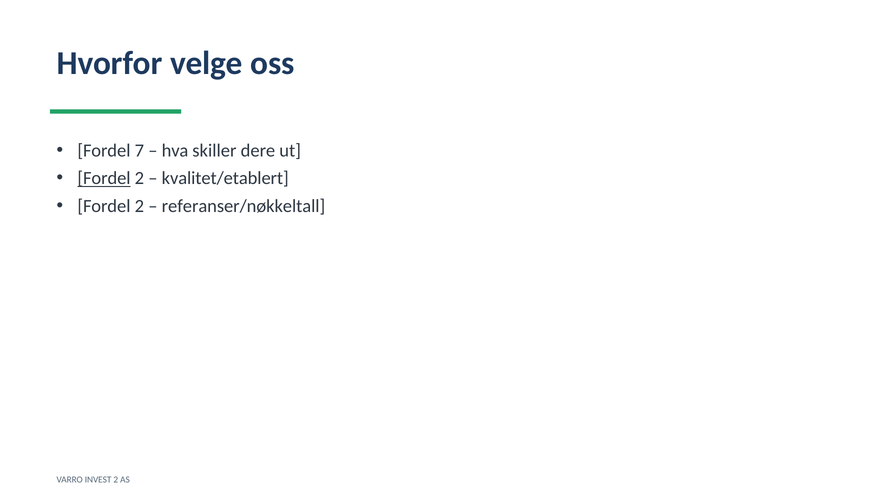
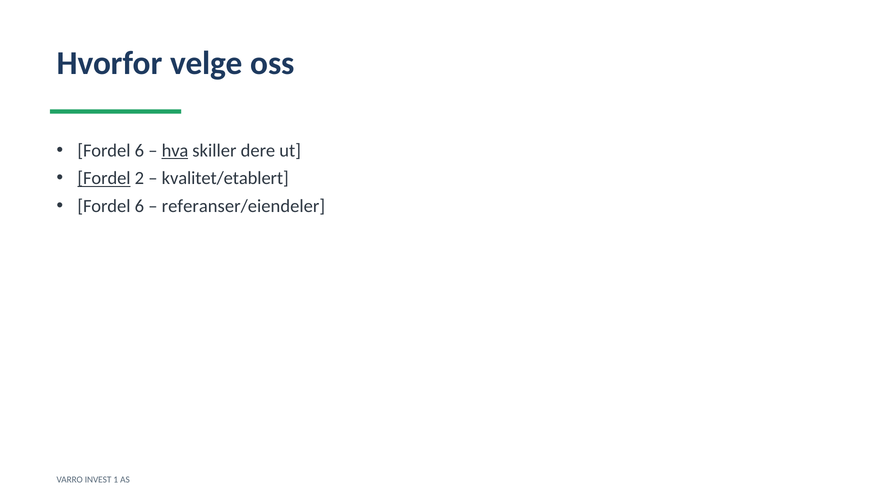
7: 7 -> 6 (139, 151)
hva underline: none -> present (175, 151)
2: 2 -> 6 (139, 206)
referanser/nøkkeltall: referanser/nøkkeltall -> referanser/eiendeler (243, 206)
INVEST 2: 2 -> 1 (116, 480)
